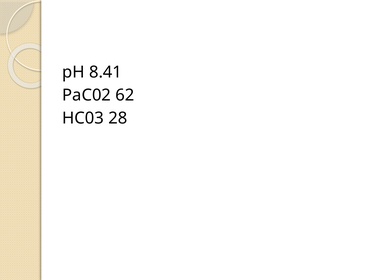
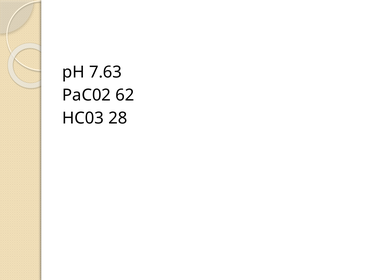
8.41: 8.41 -> 7.63 (105, 72)
